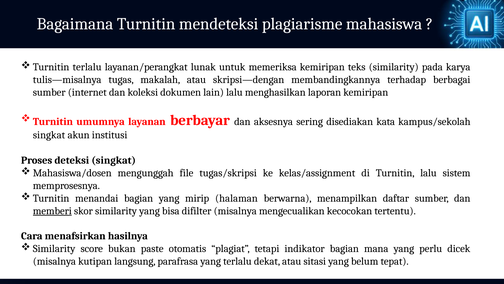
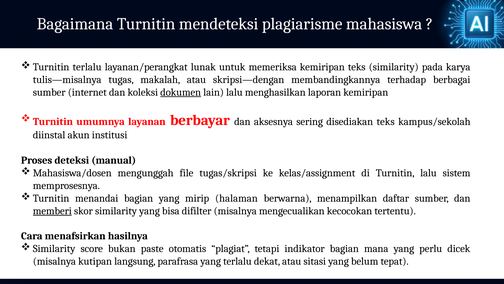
dokumen underline: none -> present (181, 92)
disediakan kata: kata -> teks (386, 121)
singkat: singkat -> diinstal (49, 135)
deteksi singkat: singkat -> manual (114, 160)
